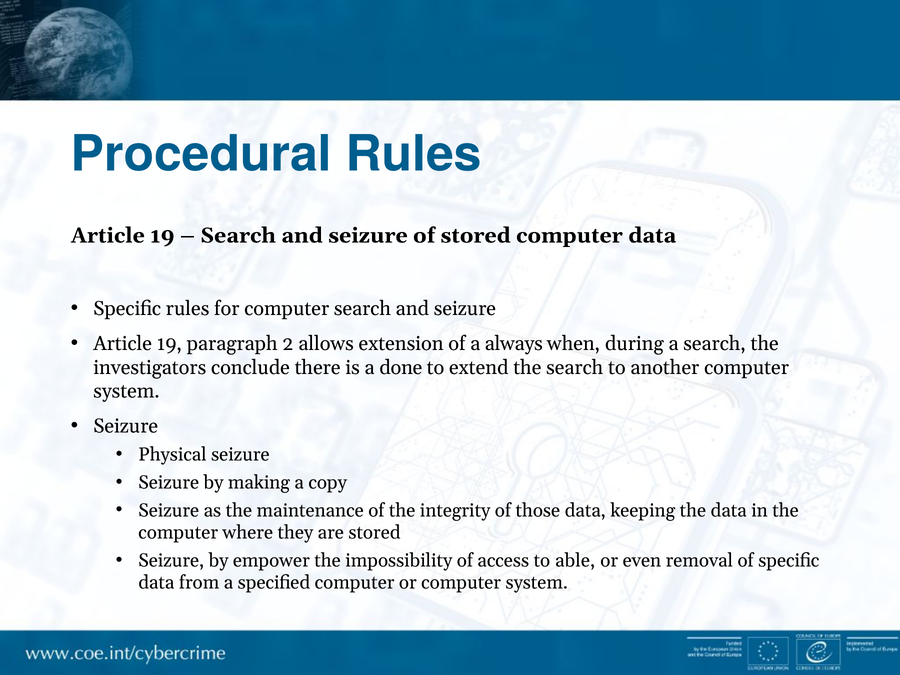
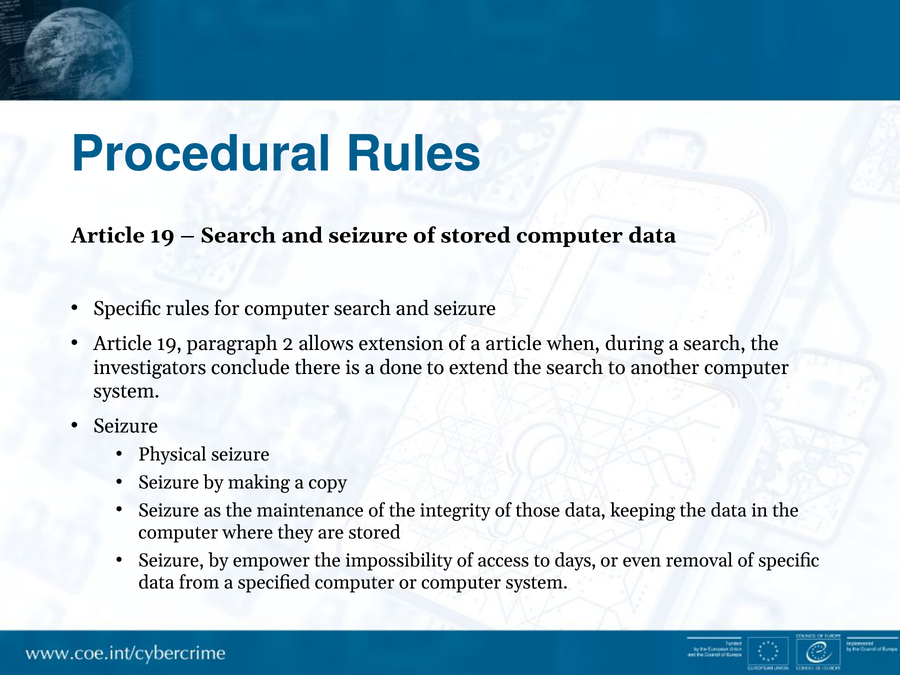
a always: always -> article (514, 344)
able: able -> days (575, 560)
